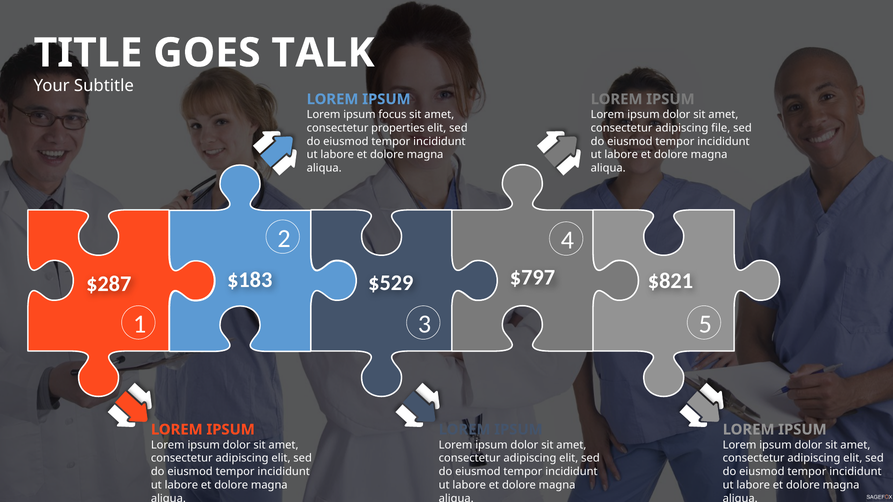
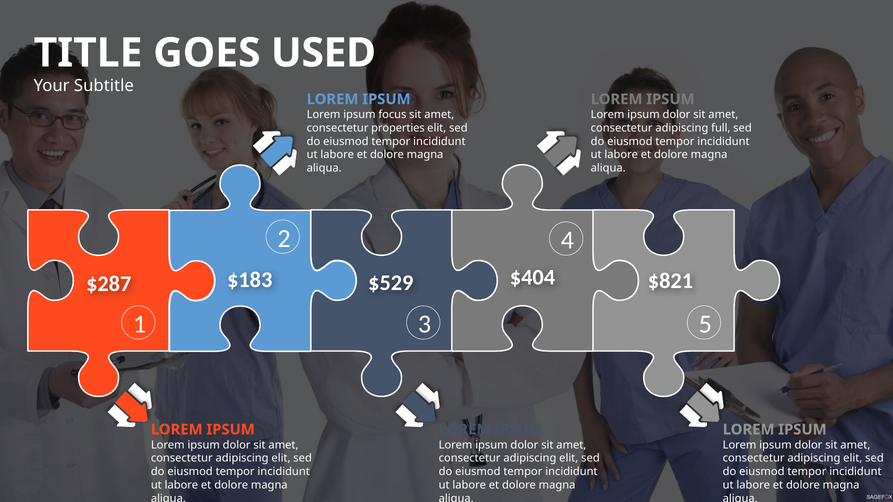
TALK: TALK -> USED (323, 53)
file: file -> full (721, 128)
$797: $797 -> $404 (532, 278)
